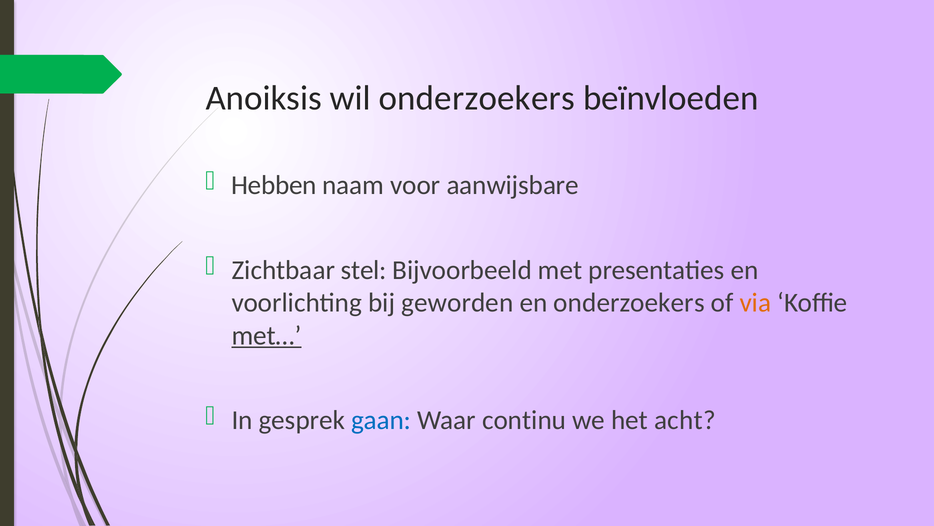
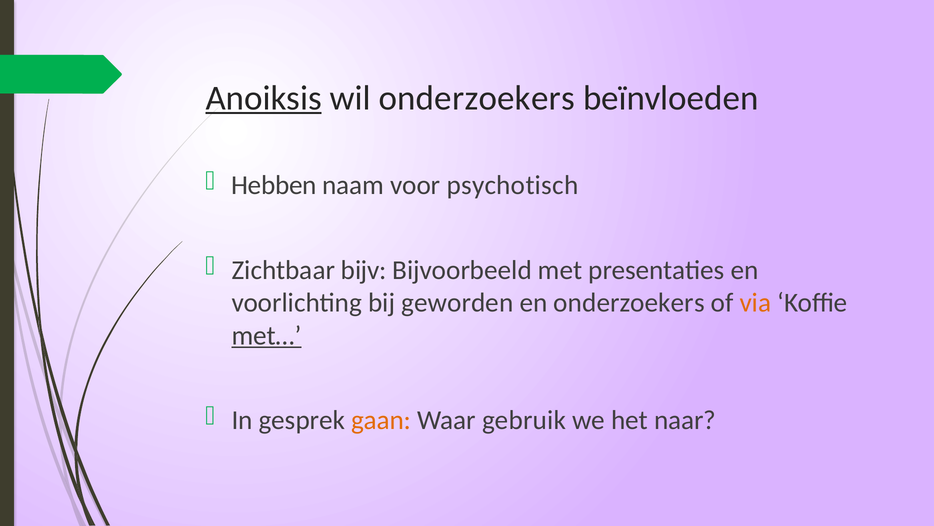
Anoiksis underline: none -> present (264, 98)
aanwijsbare: aanwijsbare -> psychotisch (513, 185)
stel: stel -> bijv (364, 270)
gaan colour: blue -> orange (381, 420)
continu: continu -> gebruik (524, 420)
acht: acht -> naar (685, 420)
